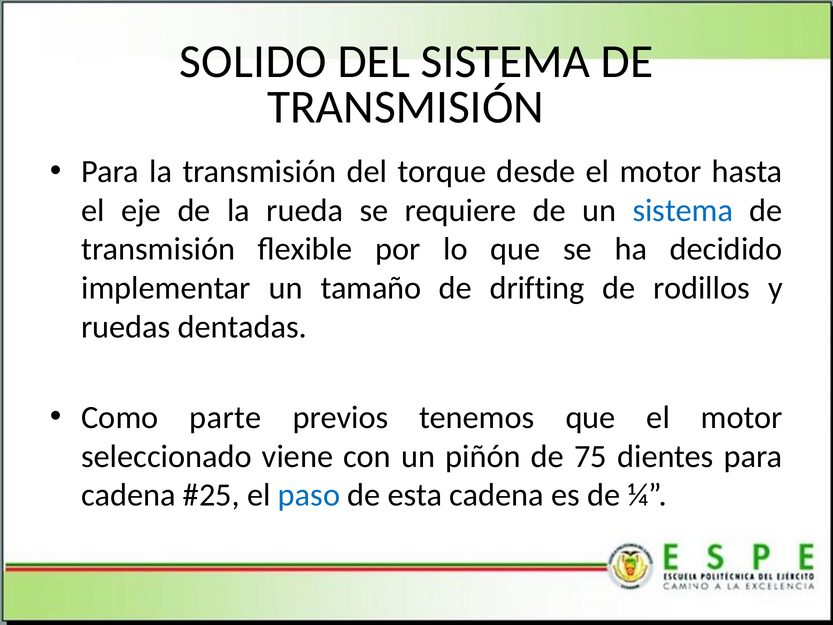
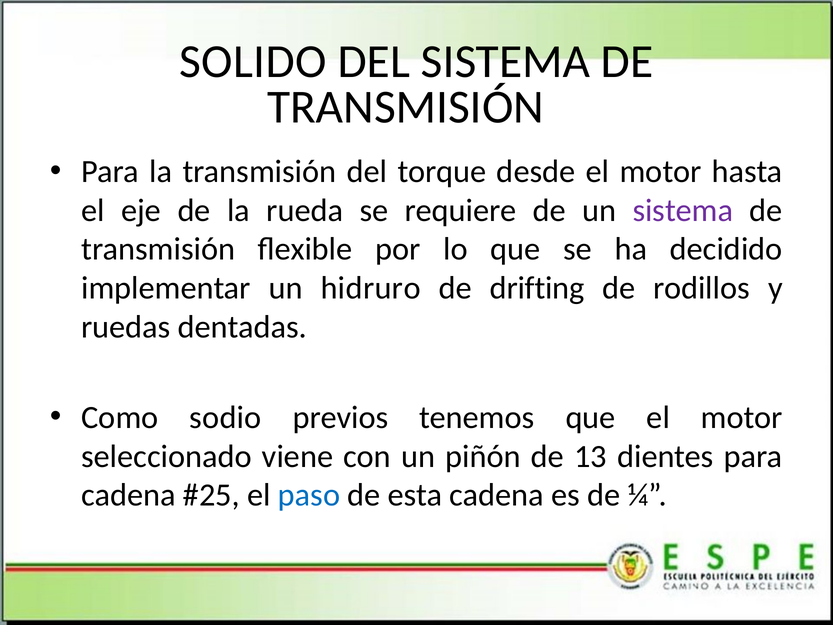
sistema colour: blue -> purple (683, 210)
tamaño: tamaño -> hidruro (371, 288)
parte: parte -> sodio (225, 417)
75: 75 -> 13 (590, 456)
